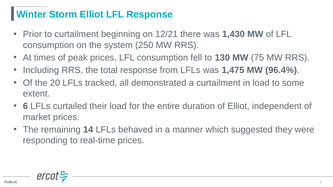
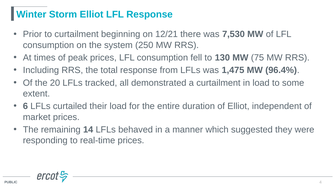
1,430: 1,430 -> 7,530 (234, 34)
